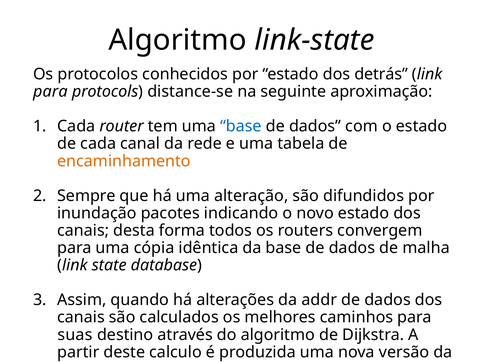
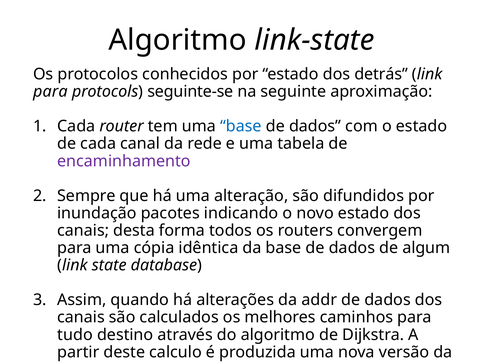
distance-se: distance-se -> seguinte-se (190, 92)
encaminhamento colour: orange -> purple (124, 161)
malha: malha -> algum (426, 248)
suas: suas -> tudo (75, 335)
